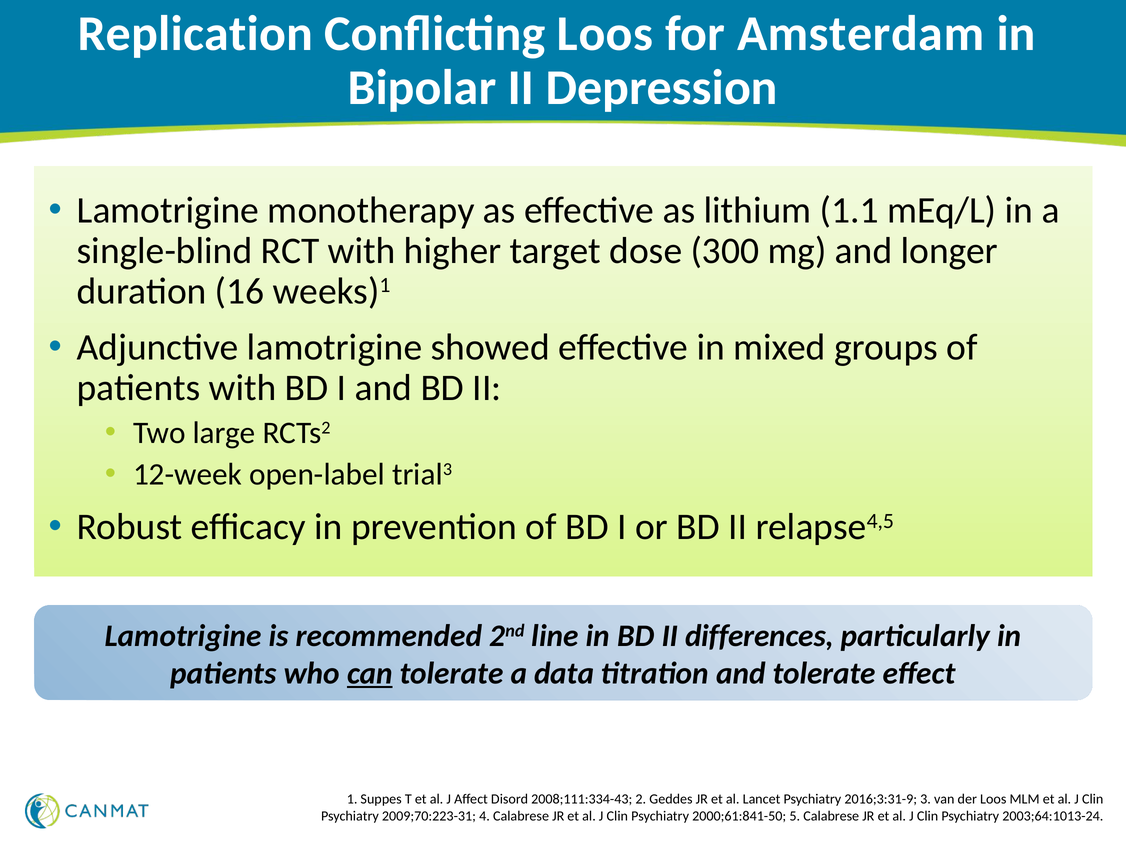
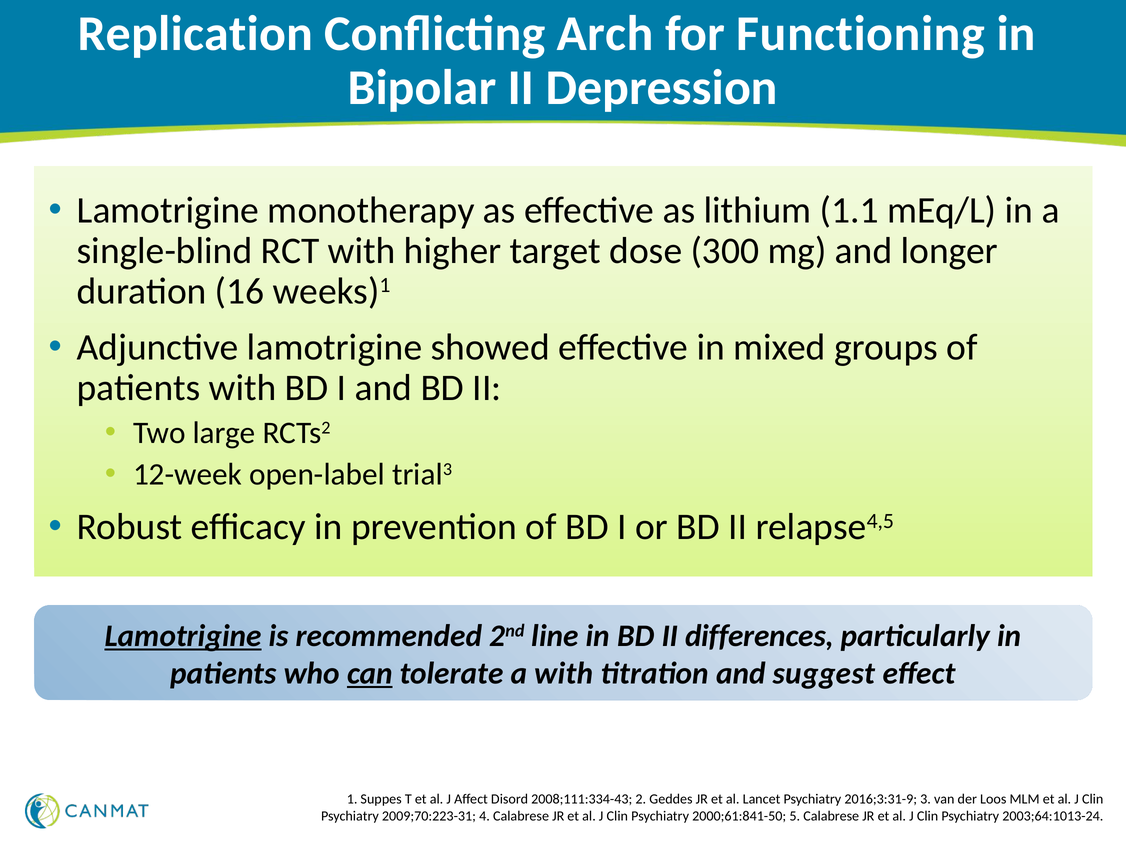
Conflicting Loos: Loos -> Arch (605, 34)
Amsterdam: Amsterdam -> Functioning (861, 34)
Lamotrigine underline: none -> present (183, 636)
a data: data -> with (564, 674)
and tolerate: tolerate -> suggest (824, 674)
